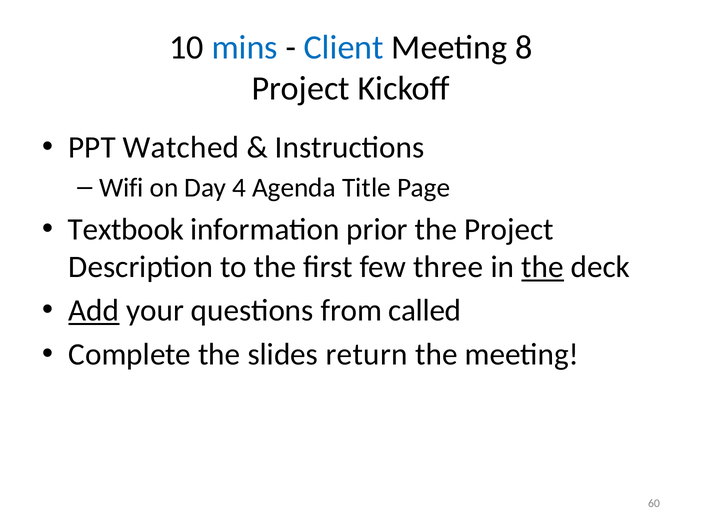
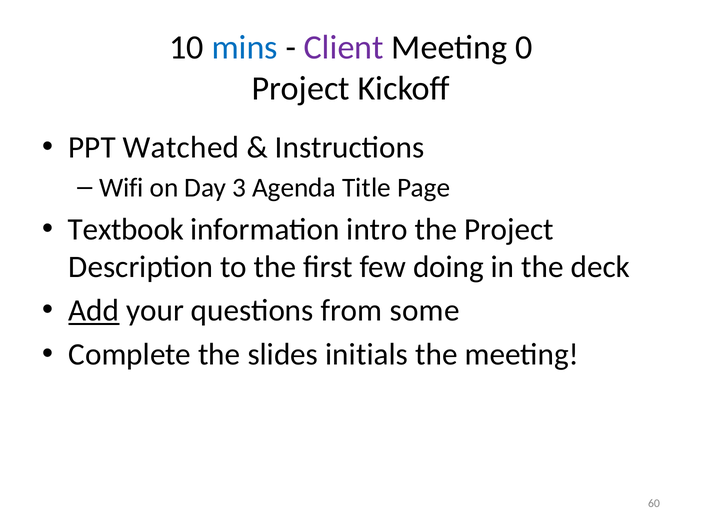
Client colour: blue -> purple (344, 47)
8: 8 -> 0 (524, 47)
4: 4 -> 3 (239, 188)
prior: prior -> intro (377, 229)
three: three -> doing (448, 267)
the underline: present -> none (543, 267)
called: called -> some (425, 310)
return: return -> initials (367, 354)
